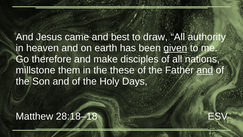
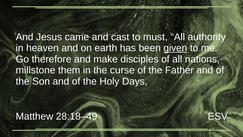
best: best -> cast (120, 37)
draw: draw -> must (155, 37)
these: these -> curse (122, 70)
and underline: present -> none (205, 70)
28:18–18: 28:18–18 -> 28:18–49 (77, 116)
